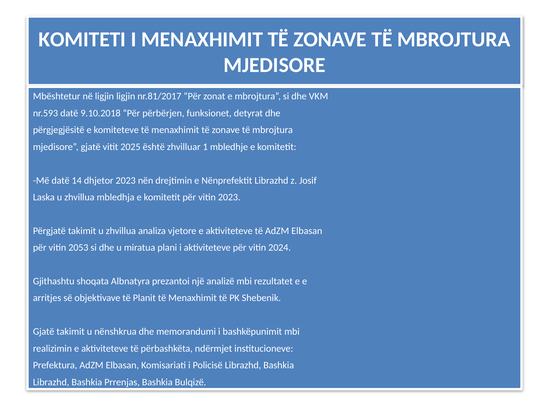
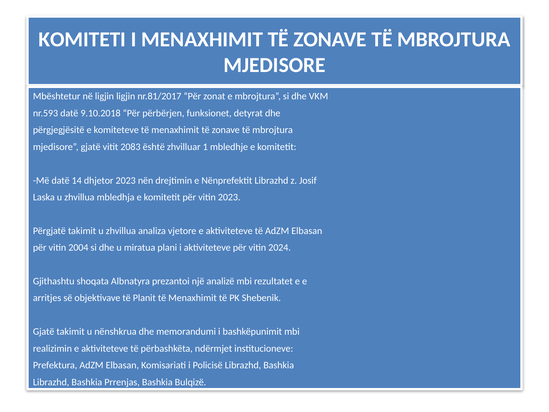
2025: 2025 -> 2083 (131, 147)
2053: 2053 -> 2004 (78, 247)
